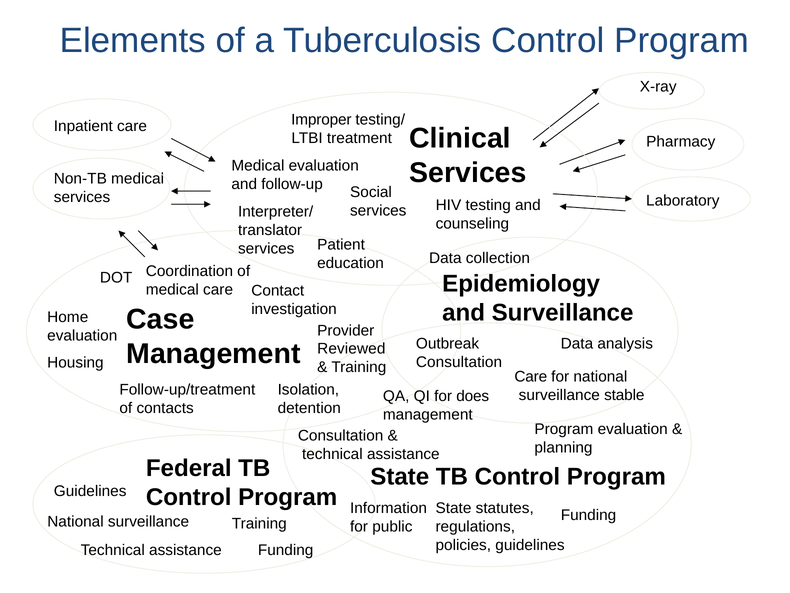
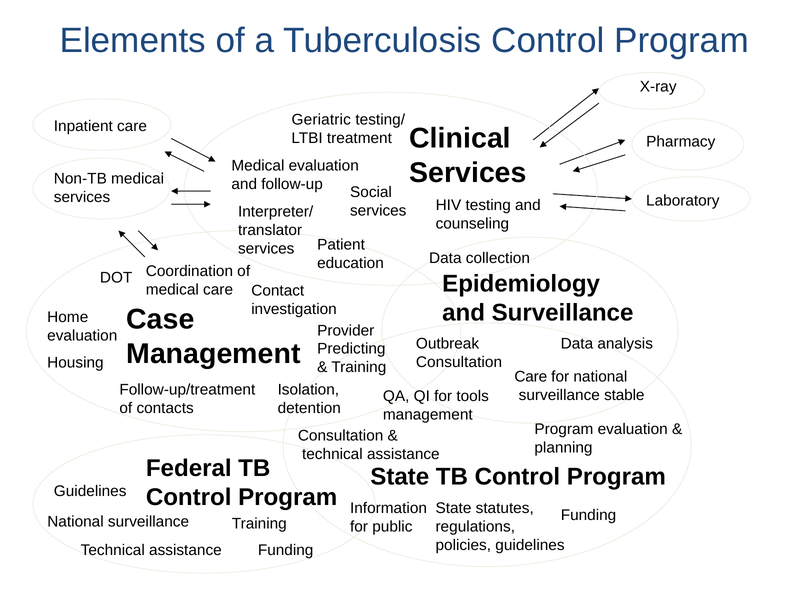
Improper: Improper -> Geriatric (321, 119)
Reviewed: Reviewed -> Predicting (351, 349)
does: does -> tools (473, 396)
